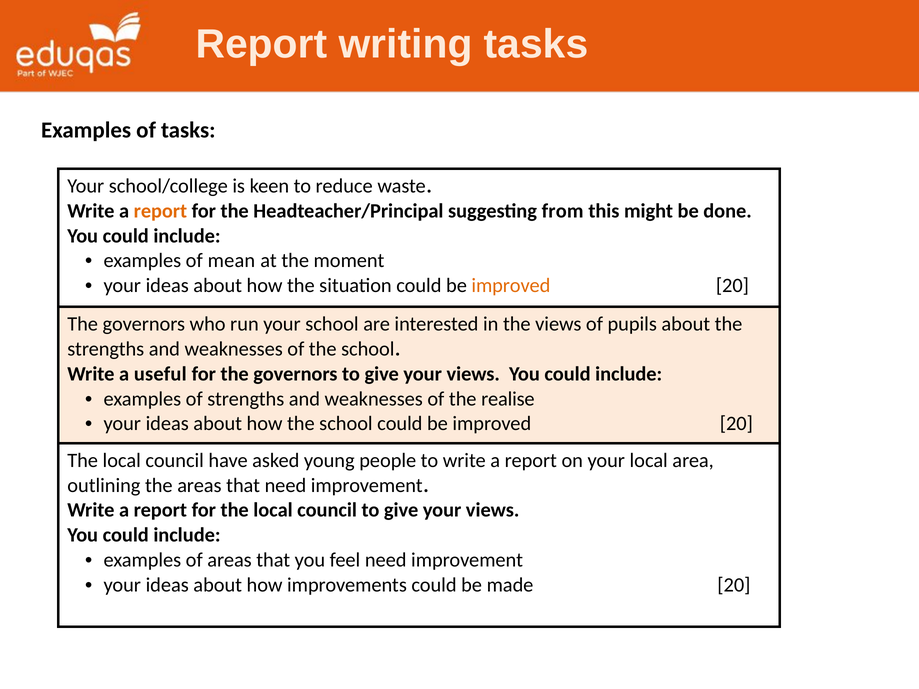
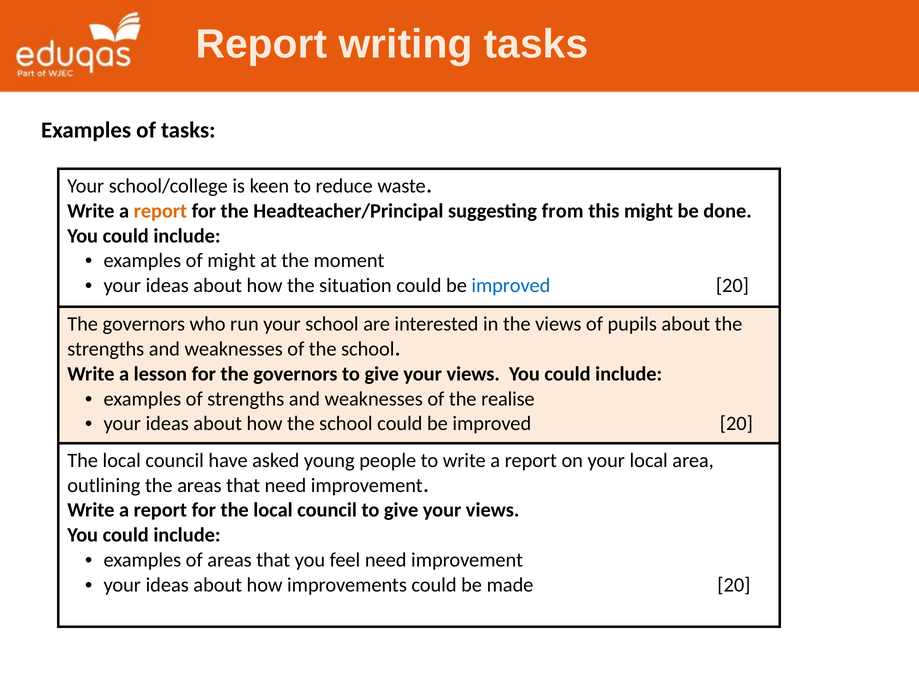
of mean: mean -> might (231, 261)
improved colour: orange -> blue (511, 286)
useful: useful -> lesson (160, 374)
